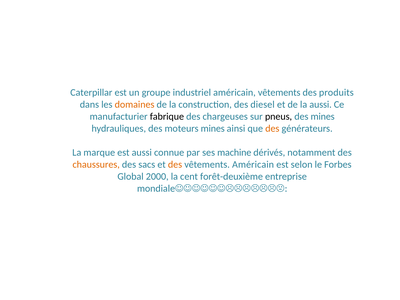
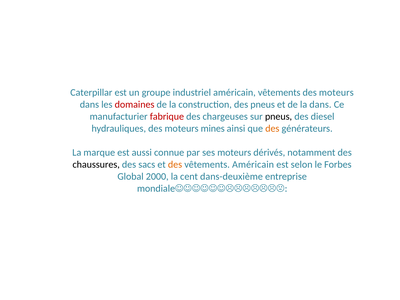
produits: produits -> moteurs (336, 93)
domaines colour: orange -> red (135, 105)
des diesel: diesel -> pneus (263, 105)
la aussi: aussi -> dans (320, 105)
fabrique colour: black -> red (167, 117)
des mines: mines -> diesel (323, 117)
ses machine: machine -> moteurs (234, 153)
chaussures colour: orange -> black (96, 165)
forêt-deuxième: forêt-deuxième -> dans-deuxième (231, 177)
